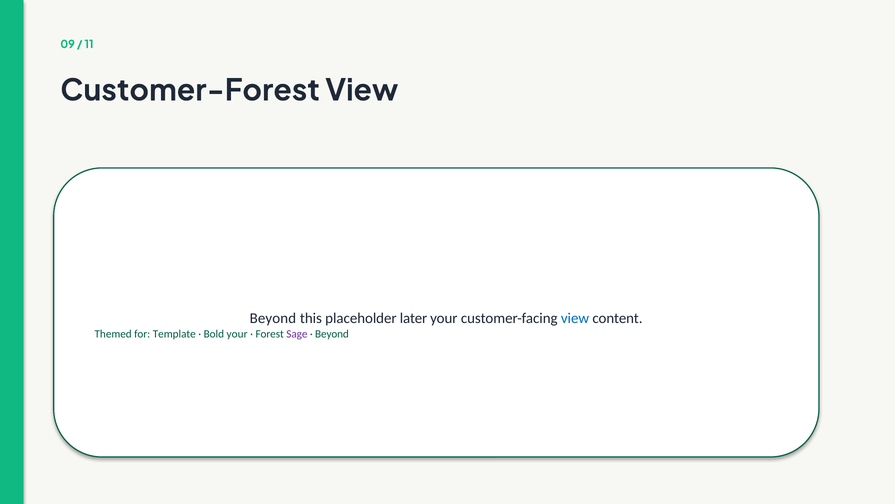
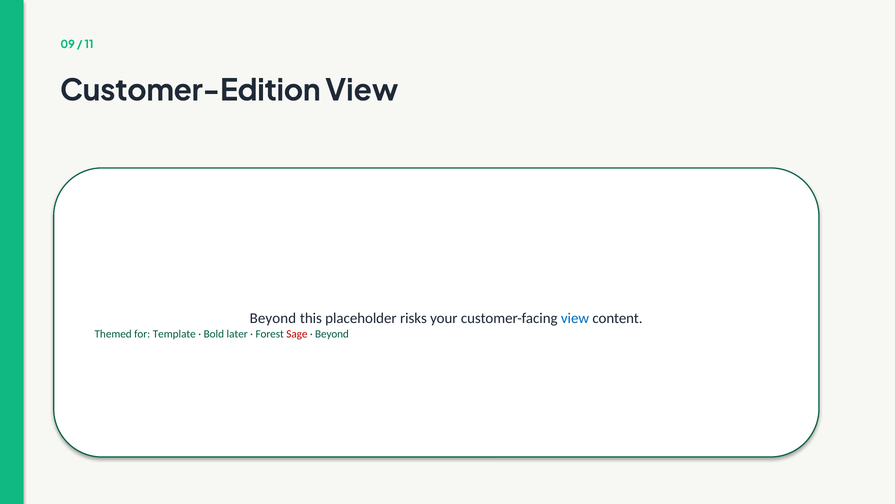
Customer-Forest: Customer-Forest -> Customer-Edition (190, 90)
later: later -> risks (413, 318)
Bold your: your -> later (237, 334)
Sage colour: purple -> red (297, 334)
